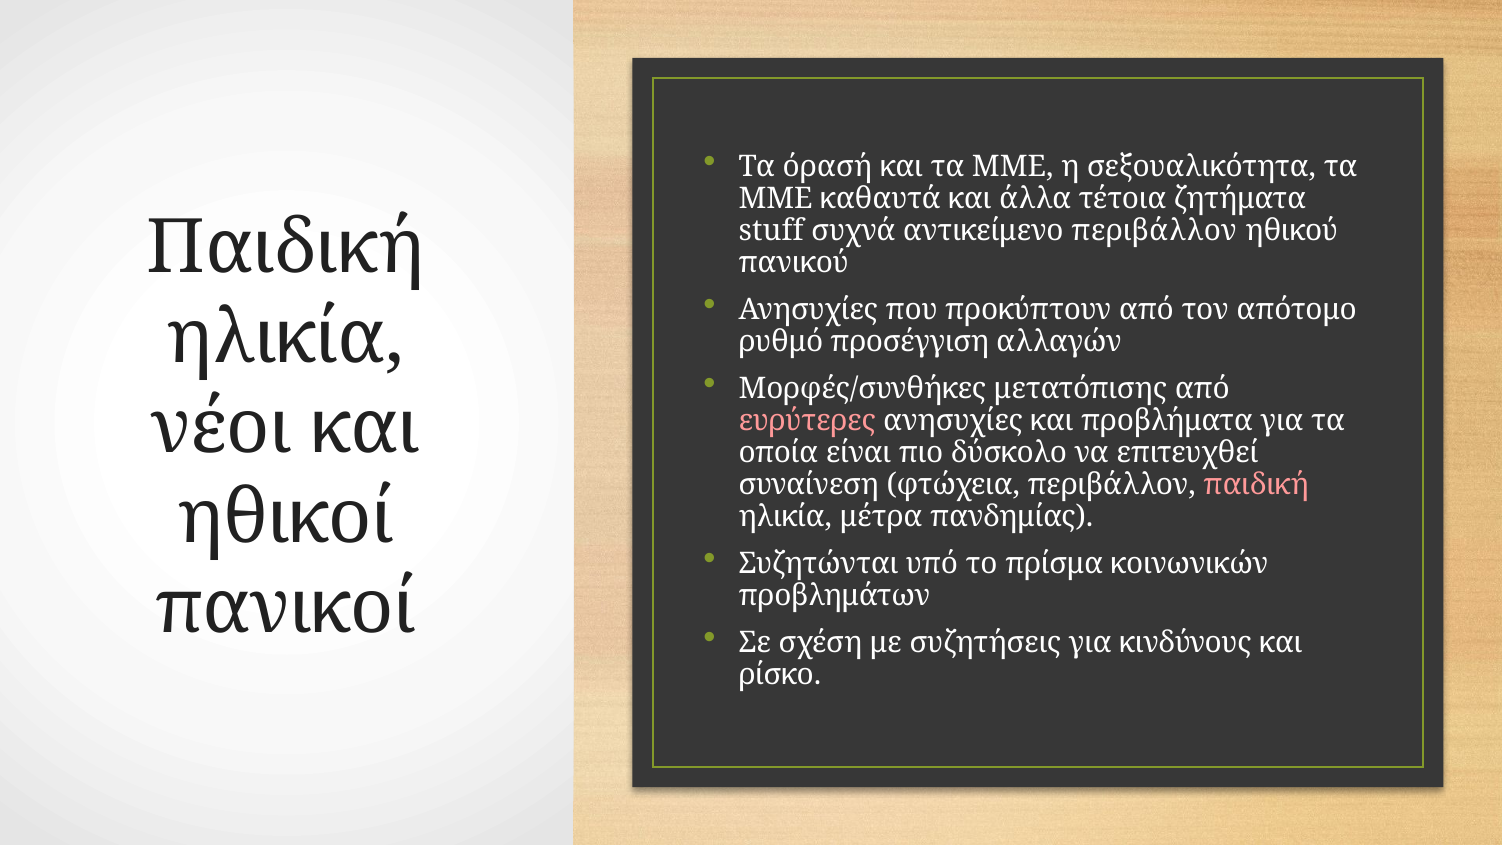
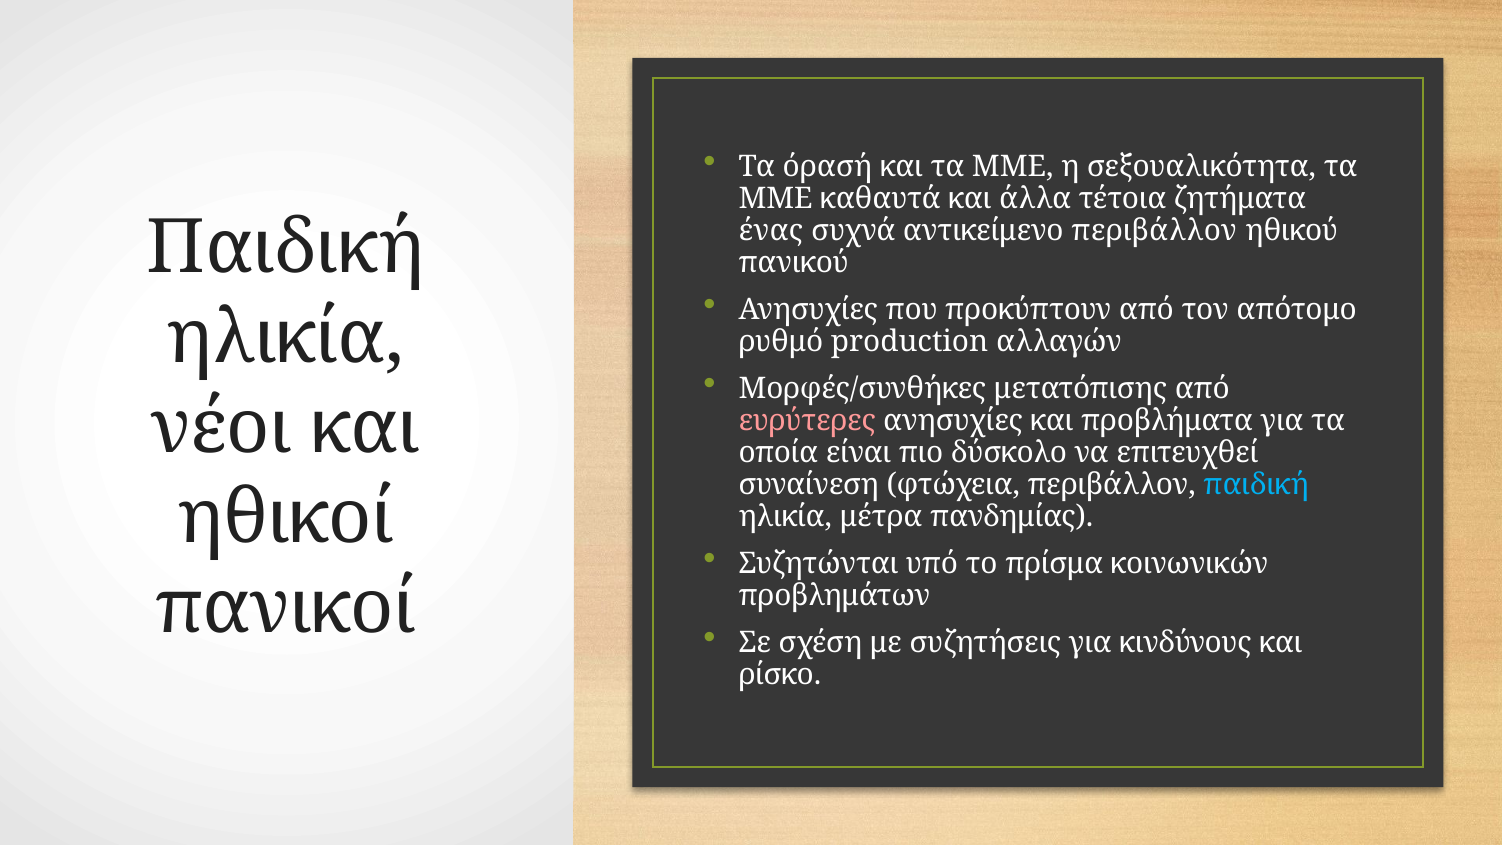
stuff: stuff -> ένας (771, 231)
προσέγγιση: προσέγγιση -> production (910, 342)
παιδική colour: pink -> light blue (1256, 485)
